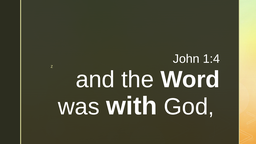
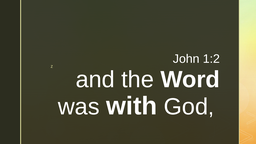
1:4: 1:4 -> 1:2 (211, 59)
